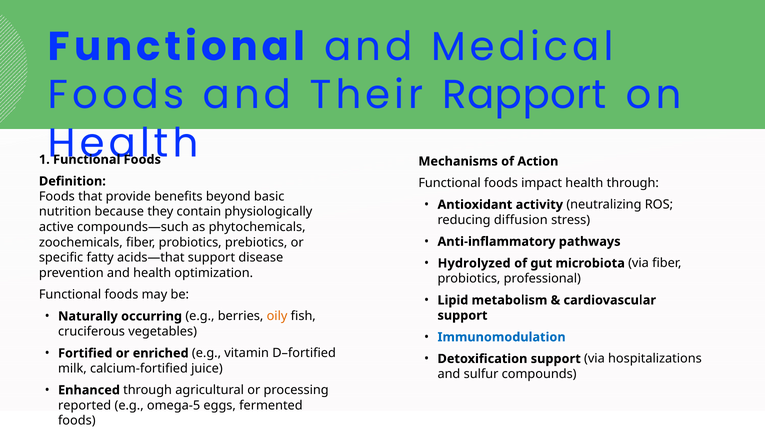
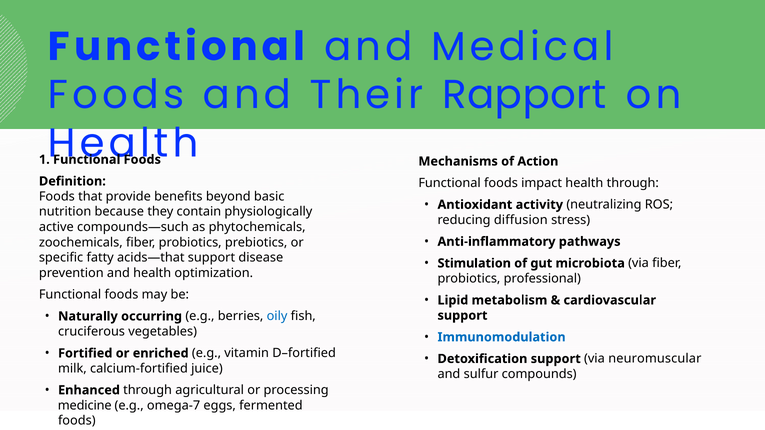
Hydrolyzed: Hydrolyzed -> Stimulation (474, 263)
oily colour: orange -> blue (277, 316)
hospitalizations: hospitalizations -> neuromuscular (655, 359)
reported: reported -> medicine (85, 406)
omega-5: omega-5 -> omega-7 (174, 406)
